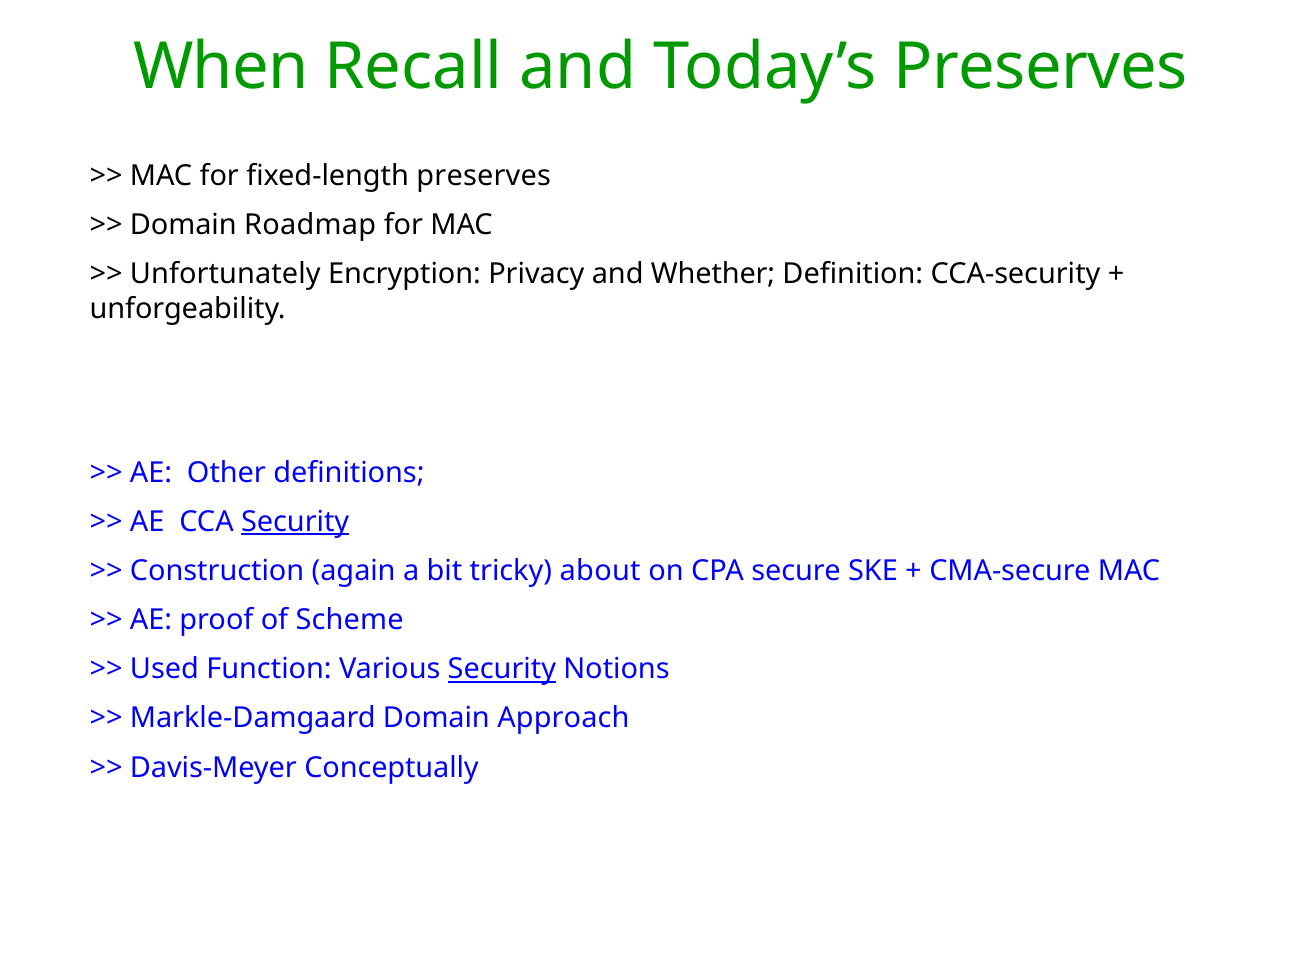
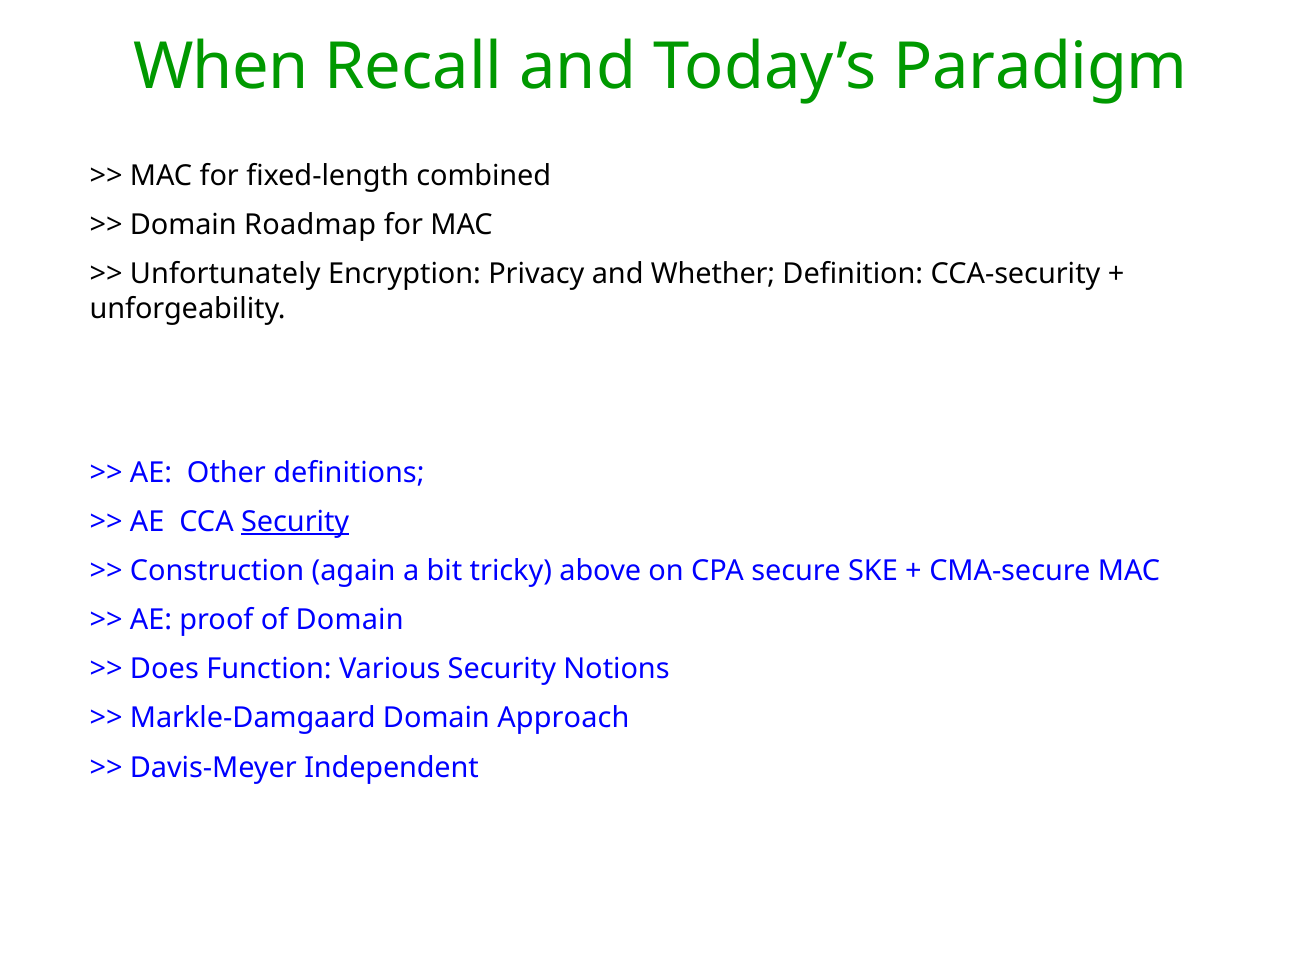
Today’s Preserves: Preserves -> Paradigm (1041, 67)
fixed-length preserves: preserves -> combined (484, 175)
about: about -> above (600, 571)
of Scheme: Scheme -> Domain (350, 620)
Used: Used -> Does (164, 669)
Security underline: present -> none (502, 669)
Conceptually: Conceptually -> Independent (392, 767)
